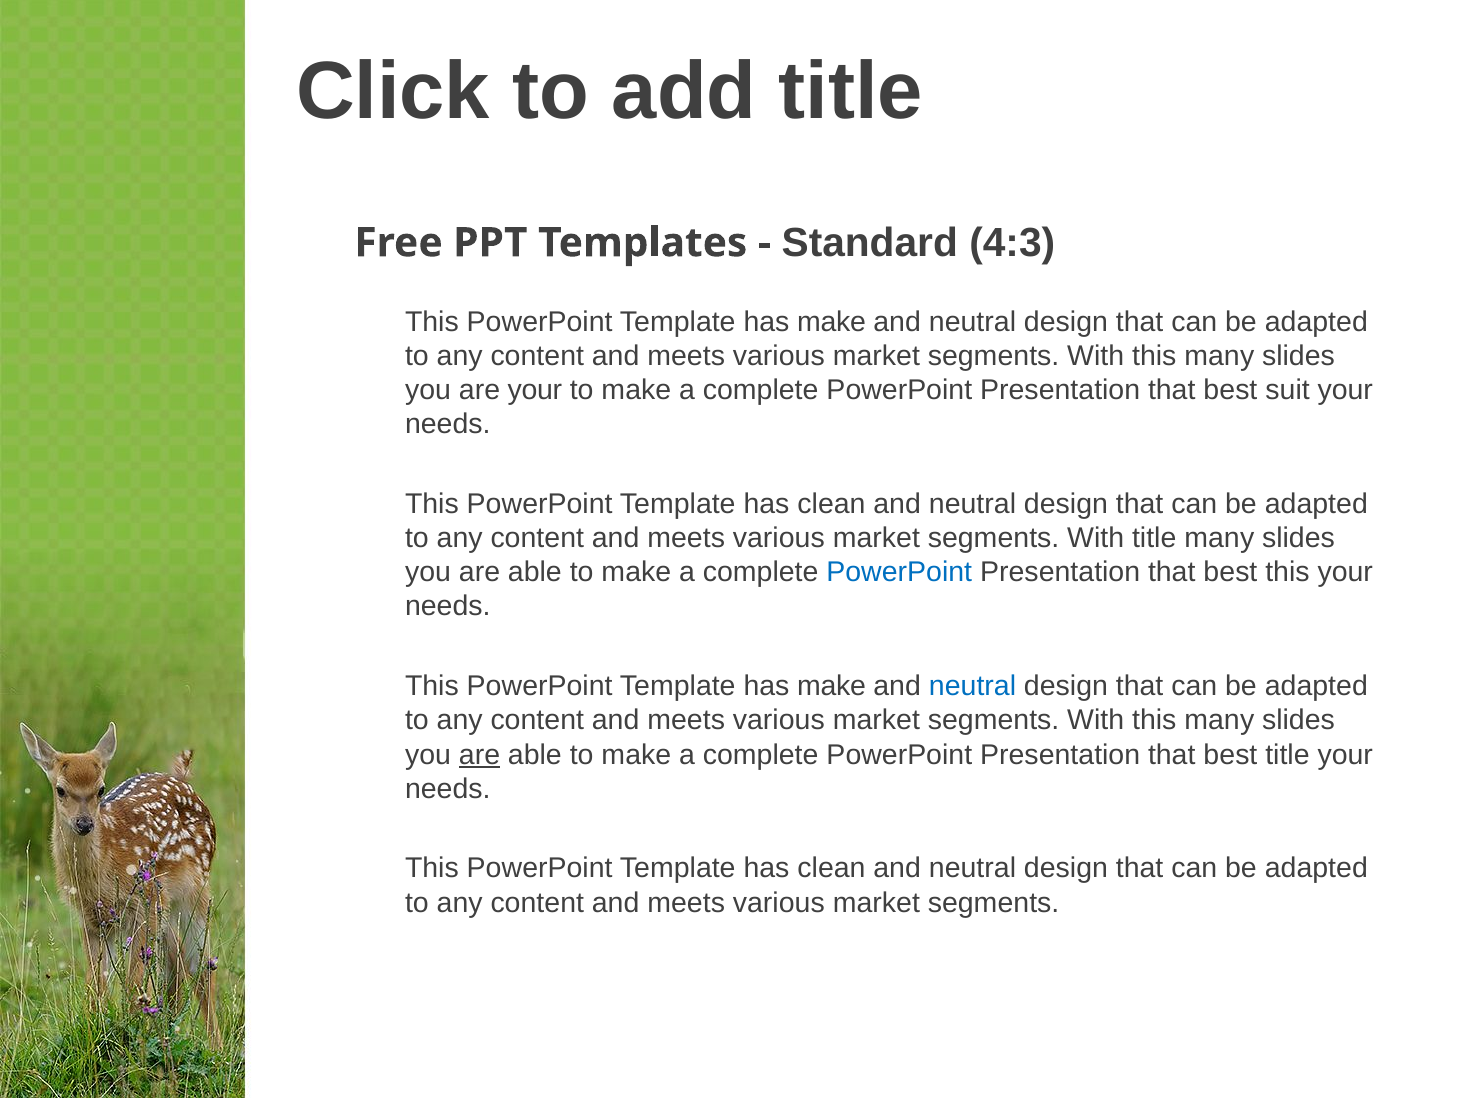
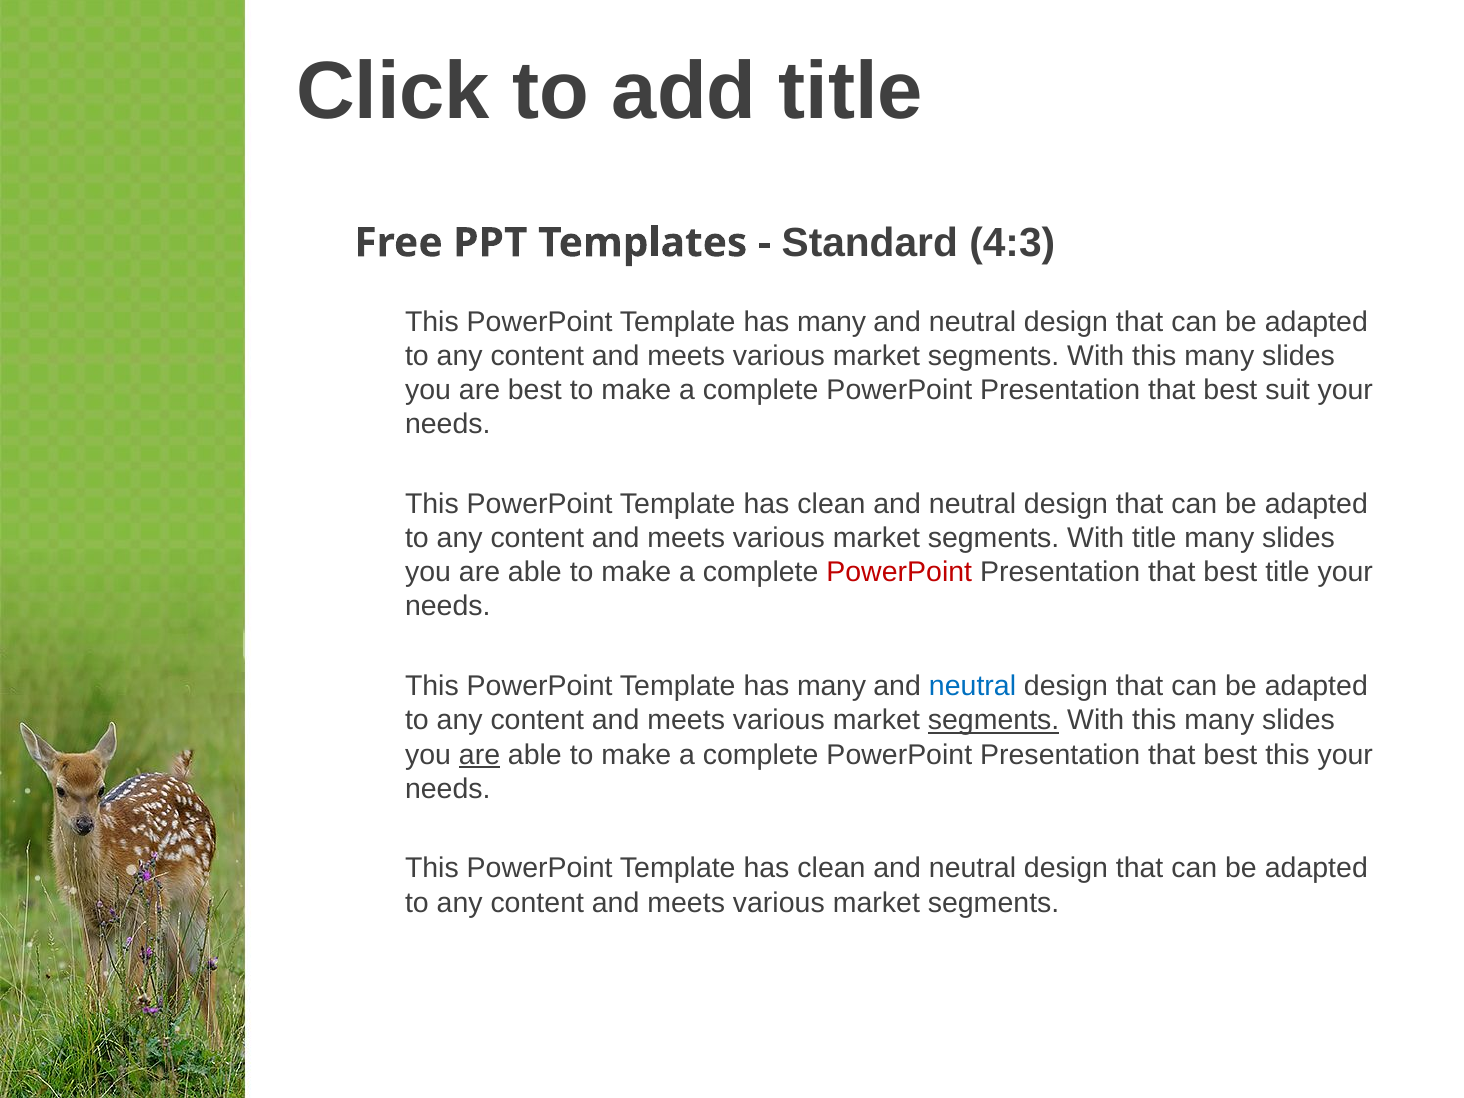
make: make -> many (832, 322)
are your: your -> best (535, 390)
PowerPoint colour: blue -> red (899, 572)
best this: this -> title (1287, 572)
make: make -> many (832, 686)
segments underline: none -> present (994, 720)
best title: title -> this (1287, 755)
